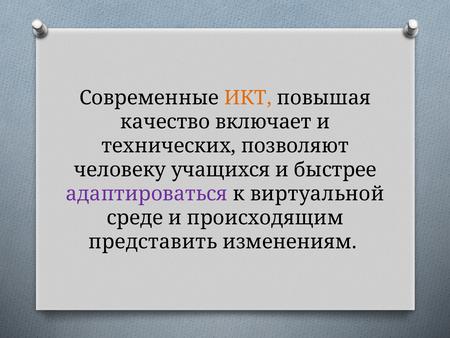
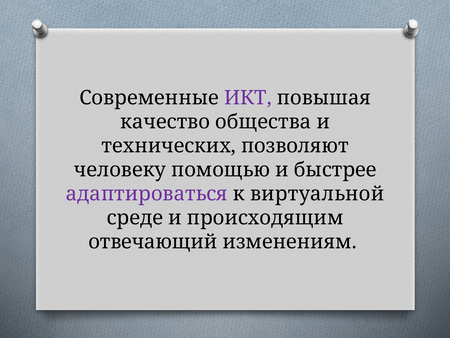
ИКТ colour: orange -> purple (248, 98)
включает: включает -> общества (263, 122)
учащихся: учащихся -> помощью (221, 170)
представить: представить -> отвечающий (153, 242)
